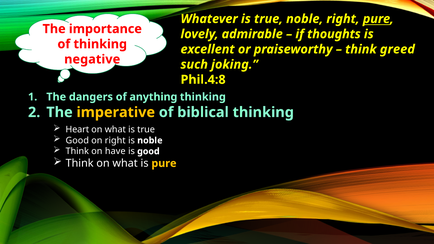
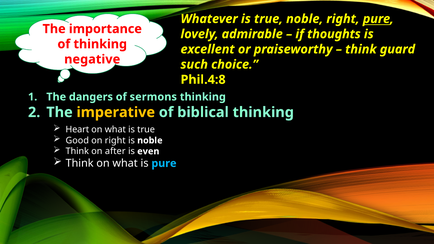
greed: greed -> guard (397, 49)
joking: joking -> choice (235, 64)
anything: anything -> sermons (153, 97)
have: have -> after (115, 151)
is good: good -> even (148, 151)
pure colour: yellow -> light blue (164, 163)
